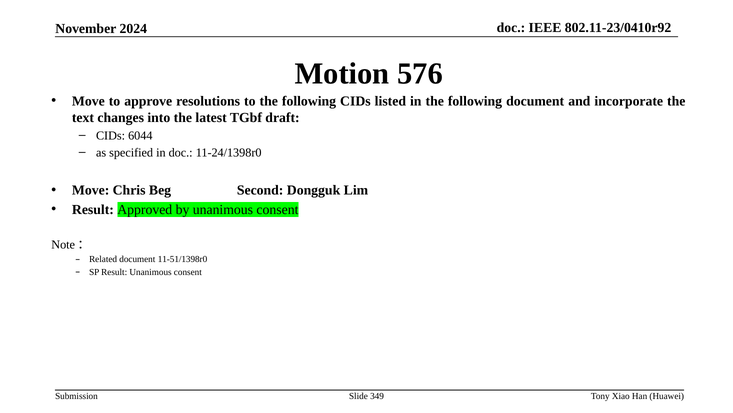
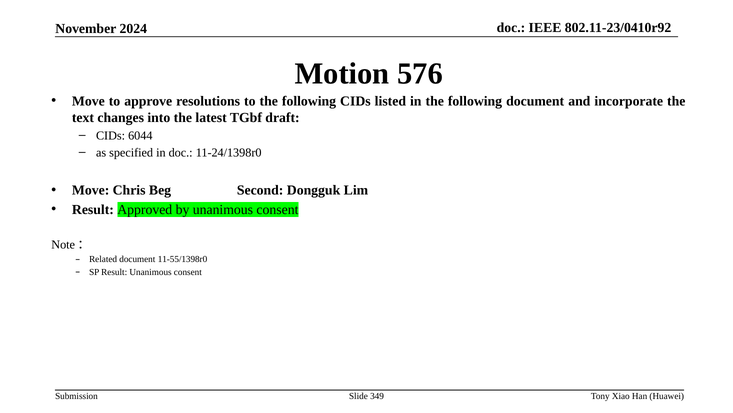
11-51/1398r0: 11-51/1398r0 -> 11-55/1398r0 (182, 259)
